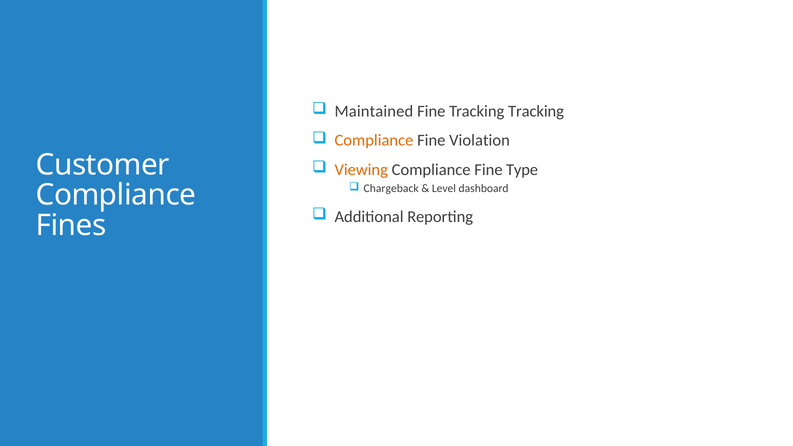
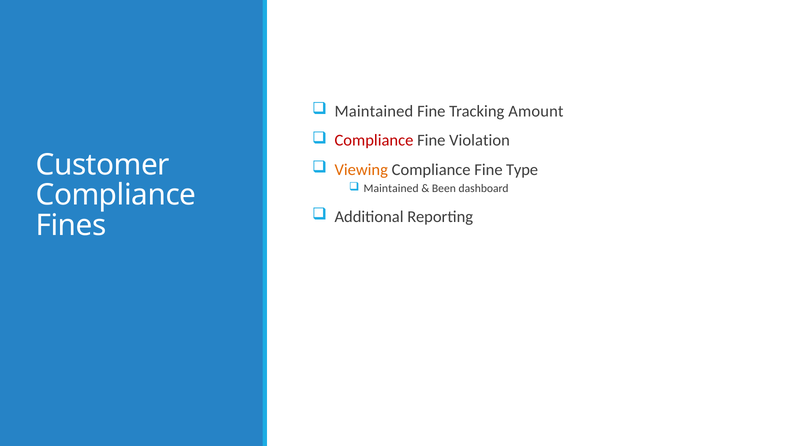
Tracking Tracking: Tracking -> Amount (536, 111)
Compliance colour: orange -> red (374, 141)
Chargeback: Chargeback -> Maintained (391, 188)
Level: Level -> Been (444, 188)
